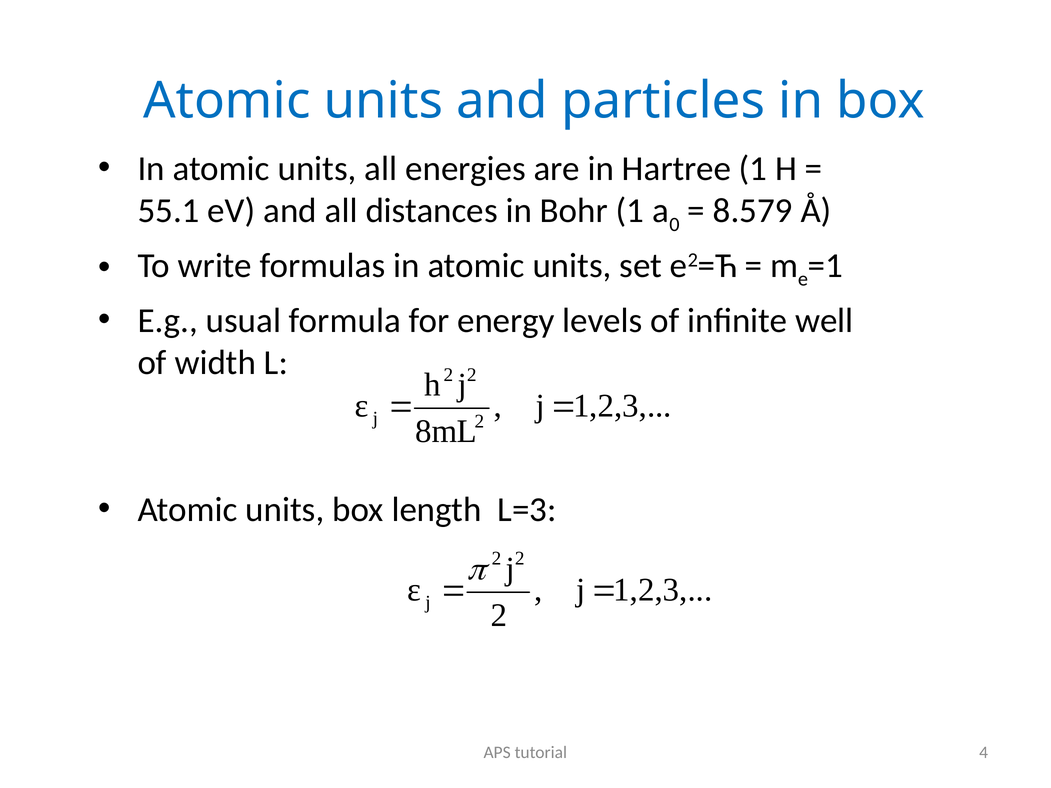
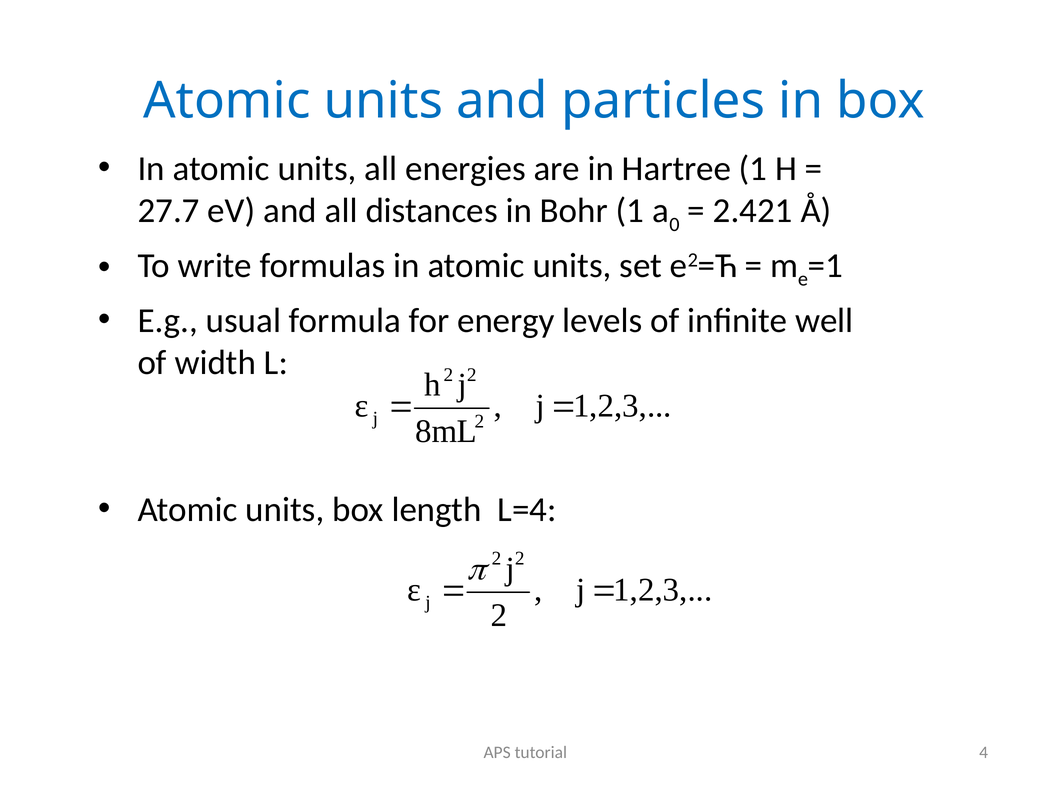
55.1: 55.1 -> 27.7 (169, 211)
8.579: 8.579 -> 2.421 (753, 211)
L=3: L=3 -> L=4 (527, 510)
